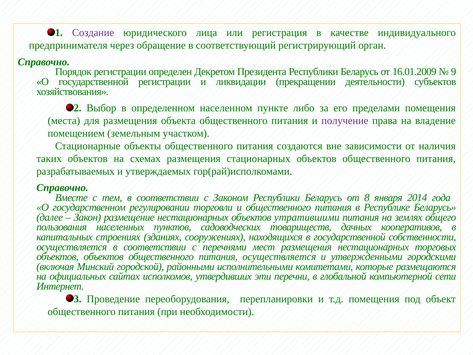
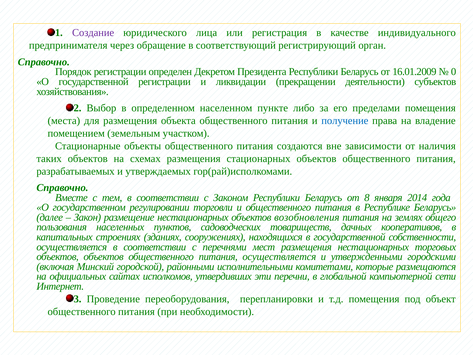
9: 9 -> 0 (454, 72)
получение colour: purple -> blue (345, 121)
утратившими: утратившими -> возобновления (307, 217)
